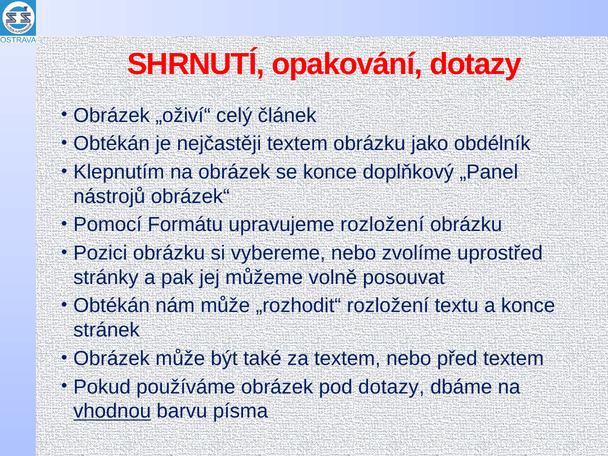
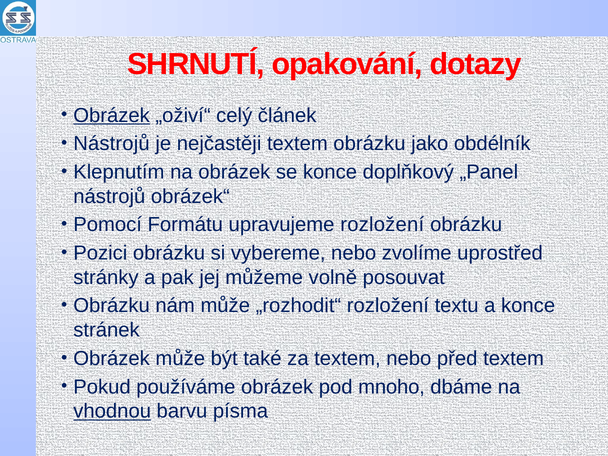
Obrázek underline: none -> present (112, 115)
Obtékán: Obtékán -> Nástrojů (111, 144)
Obtékán: Obtékán -> Obrázku (112, 306)
pod dotazy: dotazy -> mnoho (392, 387)
